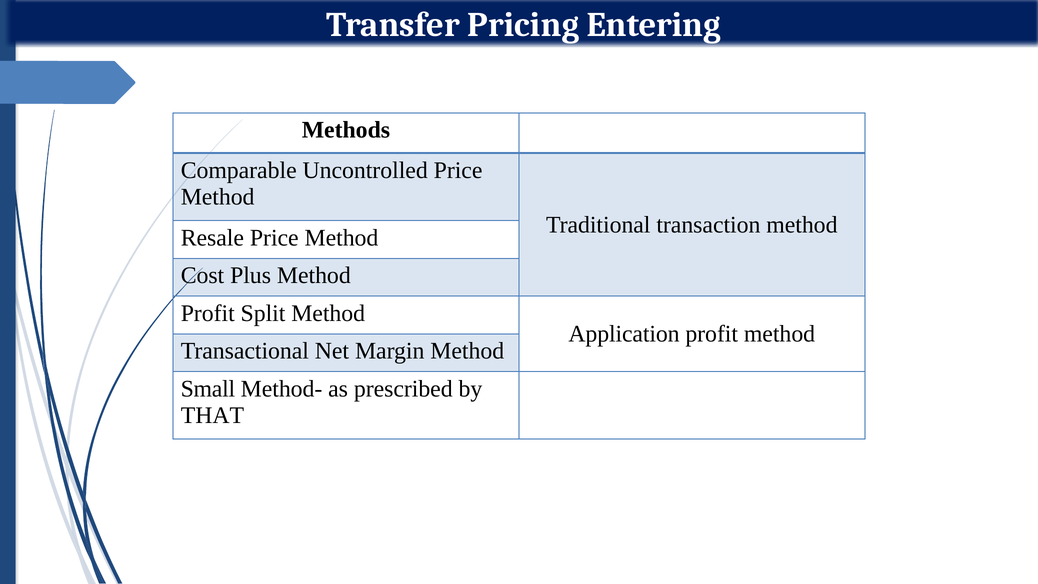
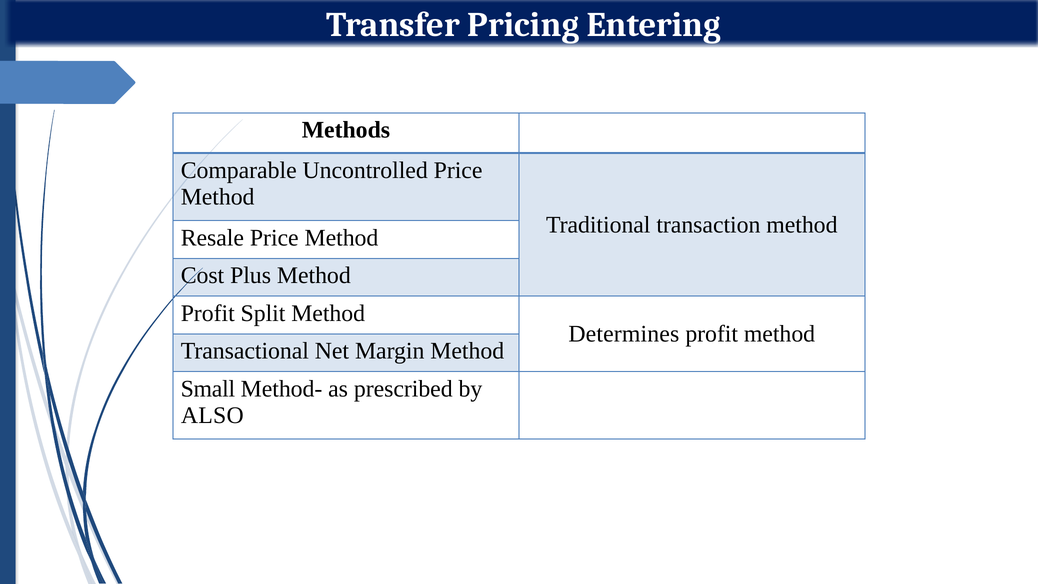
Application: Application -> Determines (624, 334)
THAT: THAT -> ALSO (212, 415)
